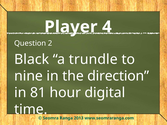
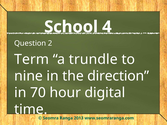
Player: Player -> School (71, 27)
Black: Black -> Term (32, 59)
81: 81 -> 70 (38, 93)
